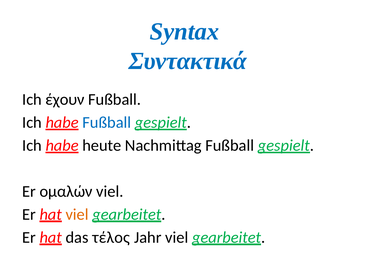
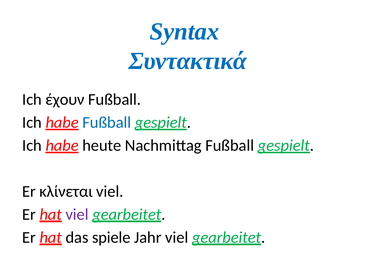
ομαλών: ομαλών -> κλίνεται (66, 191)
viel colour: orange -> purple (77, 214)
τέλος: τέλος -> spiele (111, 237)
